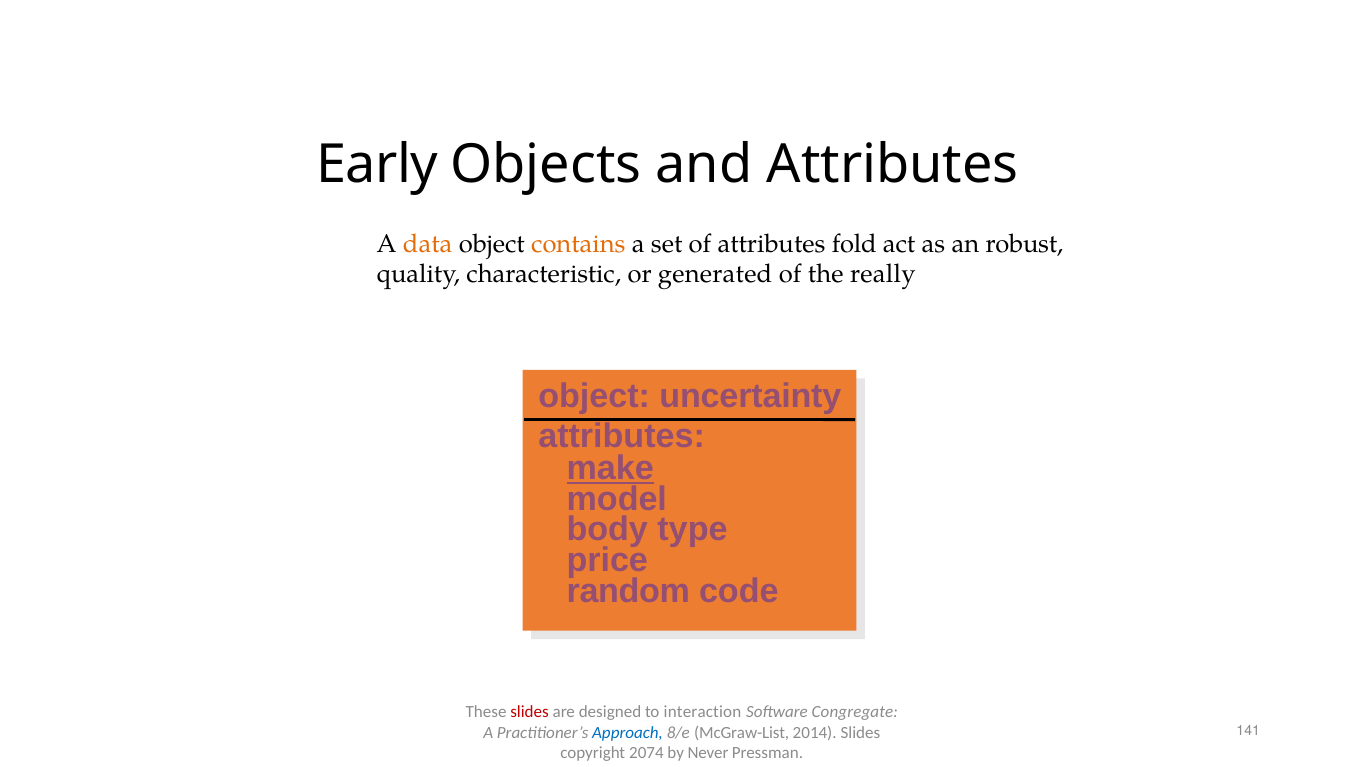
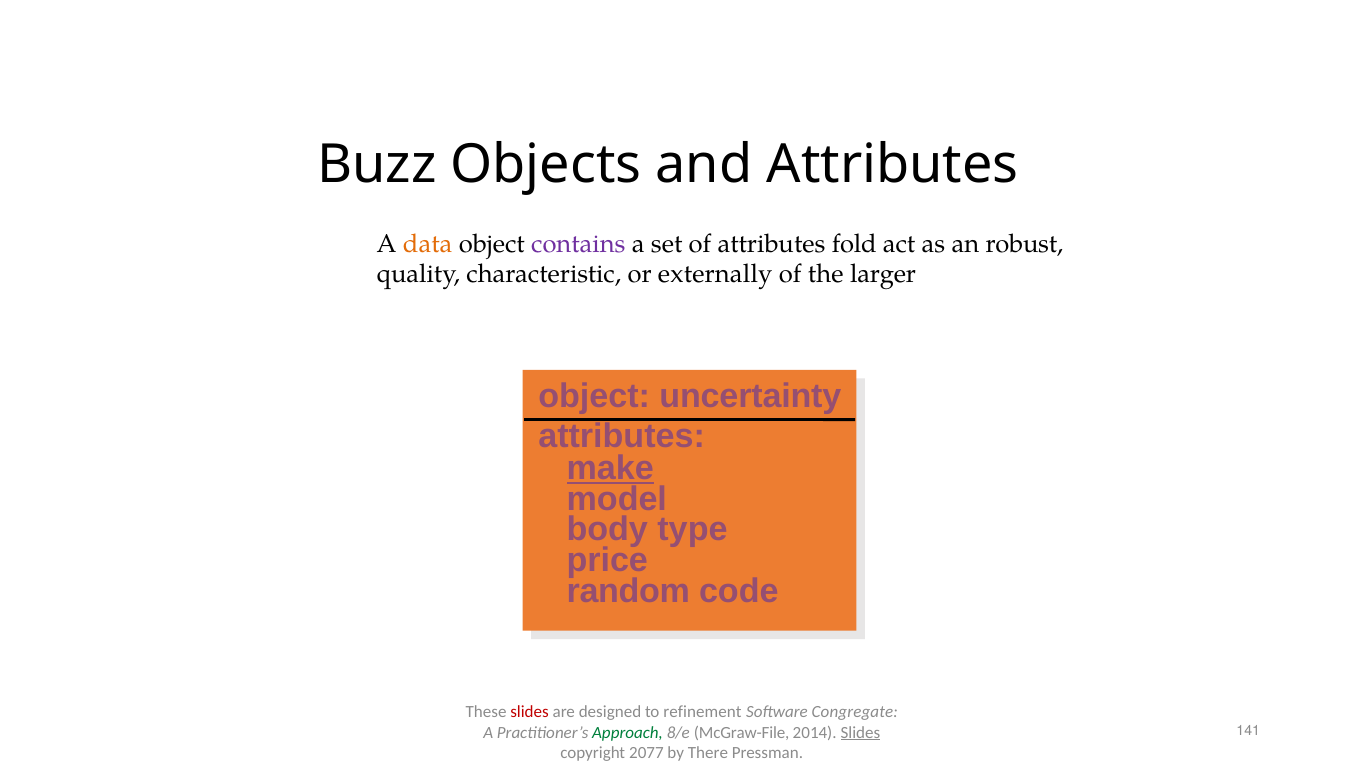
Early: Early -> Buzz (377, 164)
contains colour: orange -> purple (578, 244)
generated: generated -> externally (715, 274)
really: really -> larger (883, 274)
interaction: interaction -> refinement (703, 712)
Approach colour: blue -> green (628, 733)
McGraw-List: McGraw-List -> McGraw-File (742, 733)
Slides underline: none -> present (860, 733)
2074: 2074 -> 2077 (646, 753)
Never: Never -> There (708, 753)
